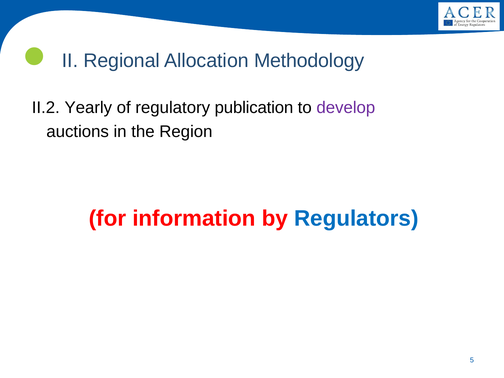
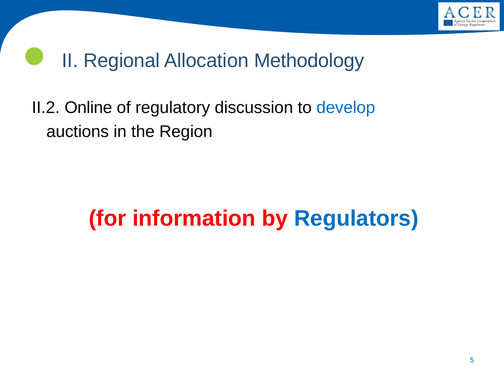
Yearly: Yearly -> Online (88, 108)
publication: publication -> discussion (254, 108)
develop colour: purple -> blue (346, 108)
